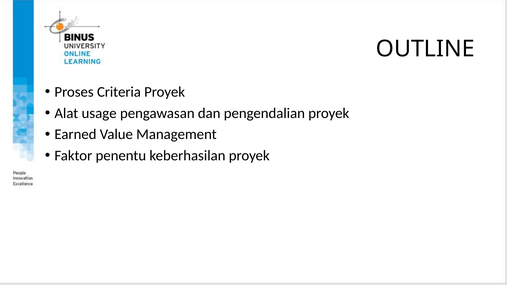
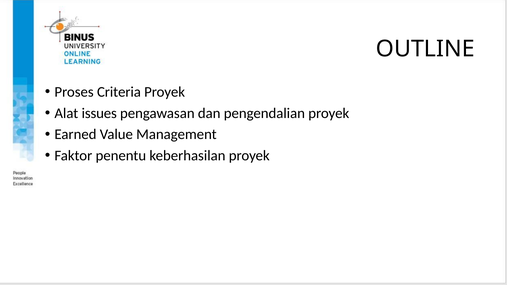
usage: usage -> issues (99, 113)
